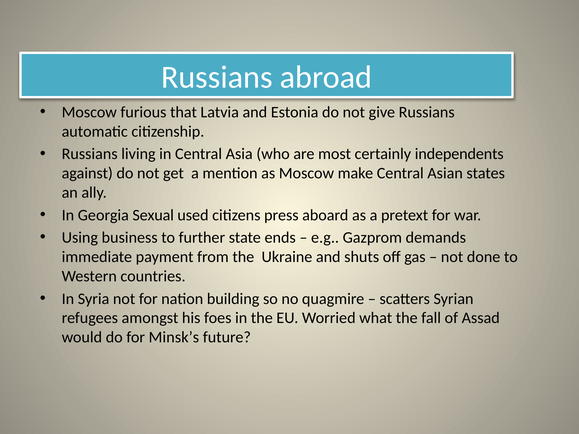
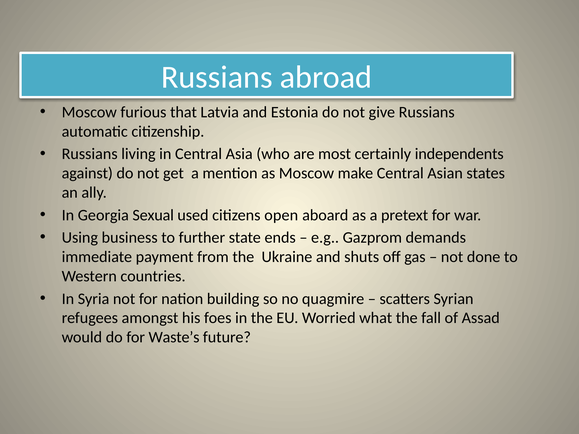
press: press -> open (281, 215)
Minsk’s: Minsk’s -> Waste’s (174, 337)
